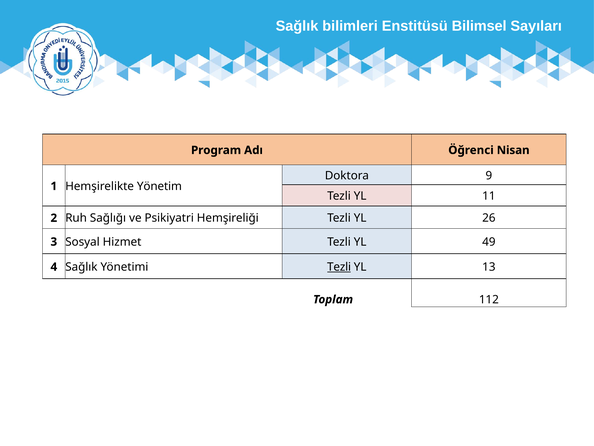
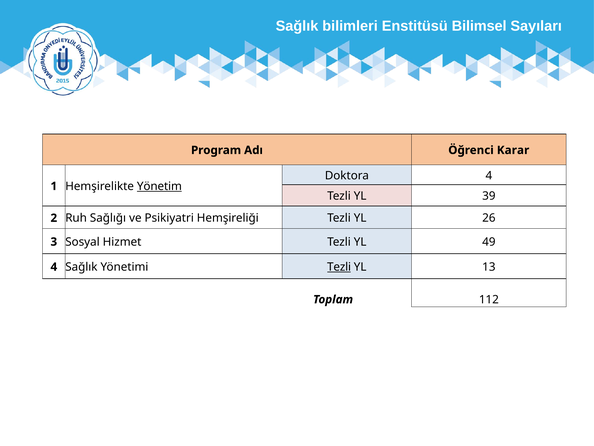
Nisan: Nisan -> Karar (513, 150)
Doktora 9: 9 -> 4 (489, 175)
Yönetim underline: none -> present (159, 186)
11: 11 -> 39 (489, 196)
